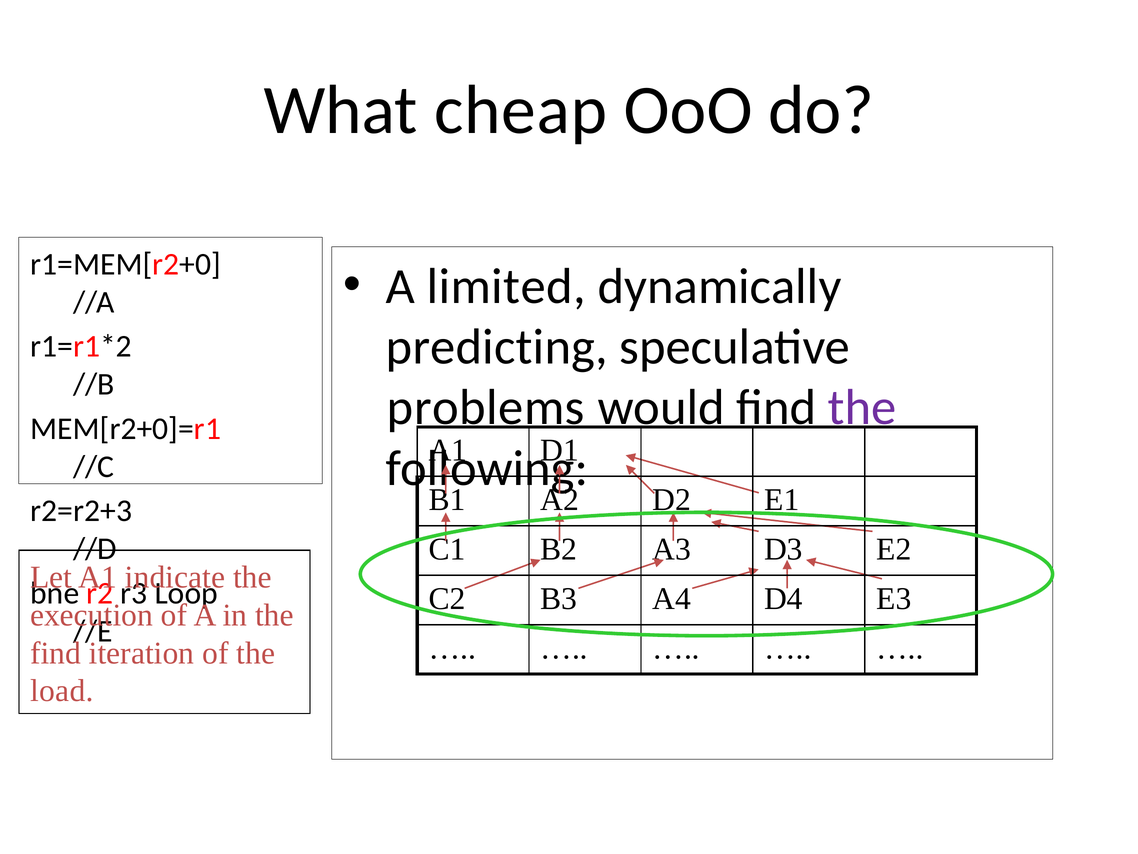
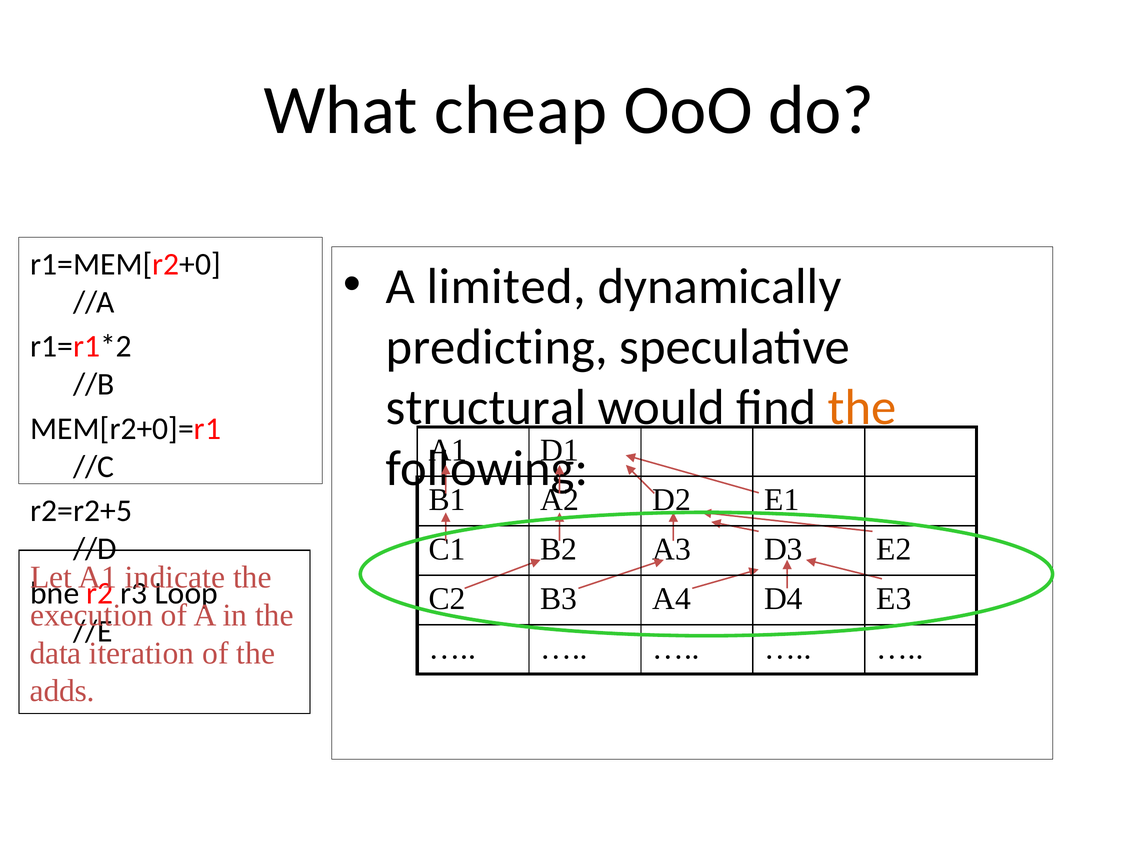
problems: problems -> structural (486, 408)
the colour: purple -> orange (862, 408)
r2=r2+3: r2=r2+3 -> r2=r2+5 (81, 511)
find: find -> data (56, 653)
load: load -> adds (62, 691)
